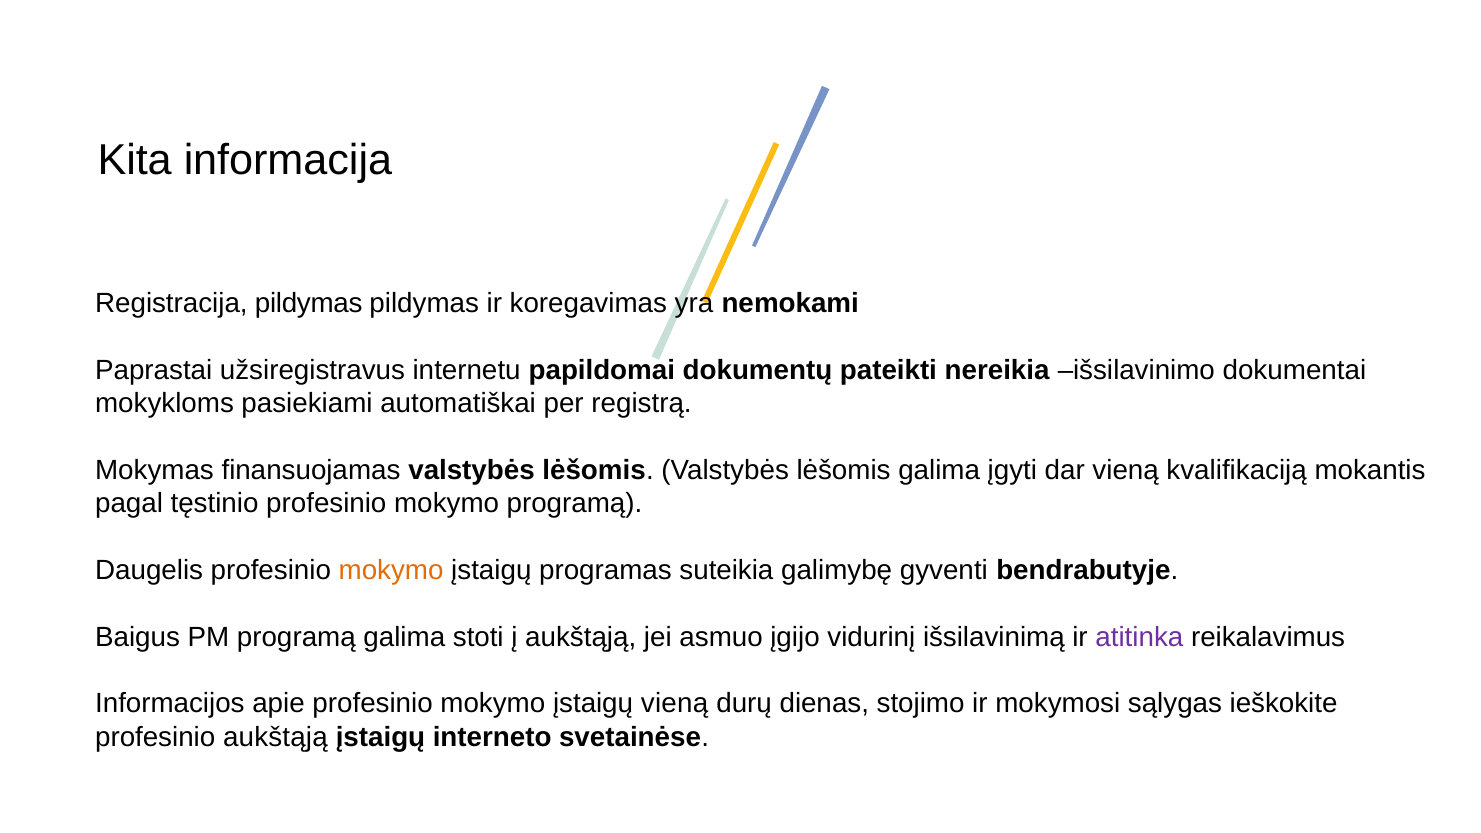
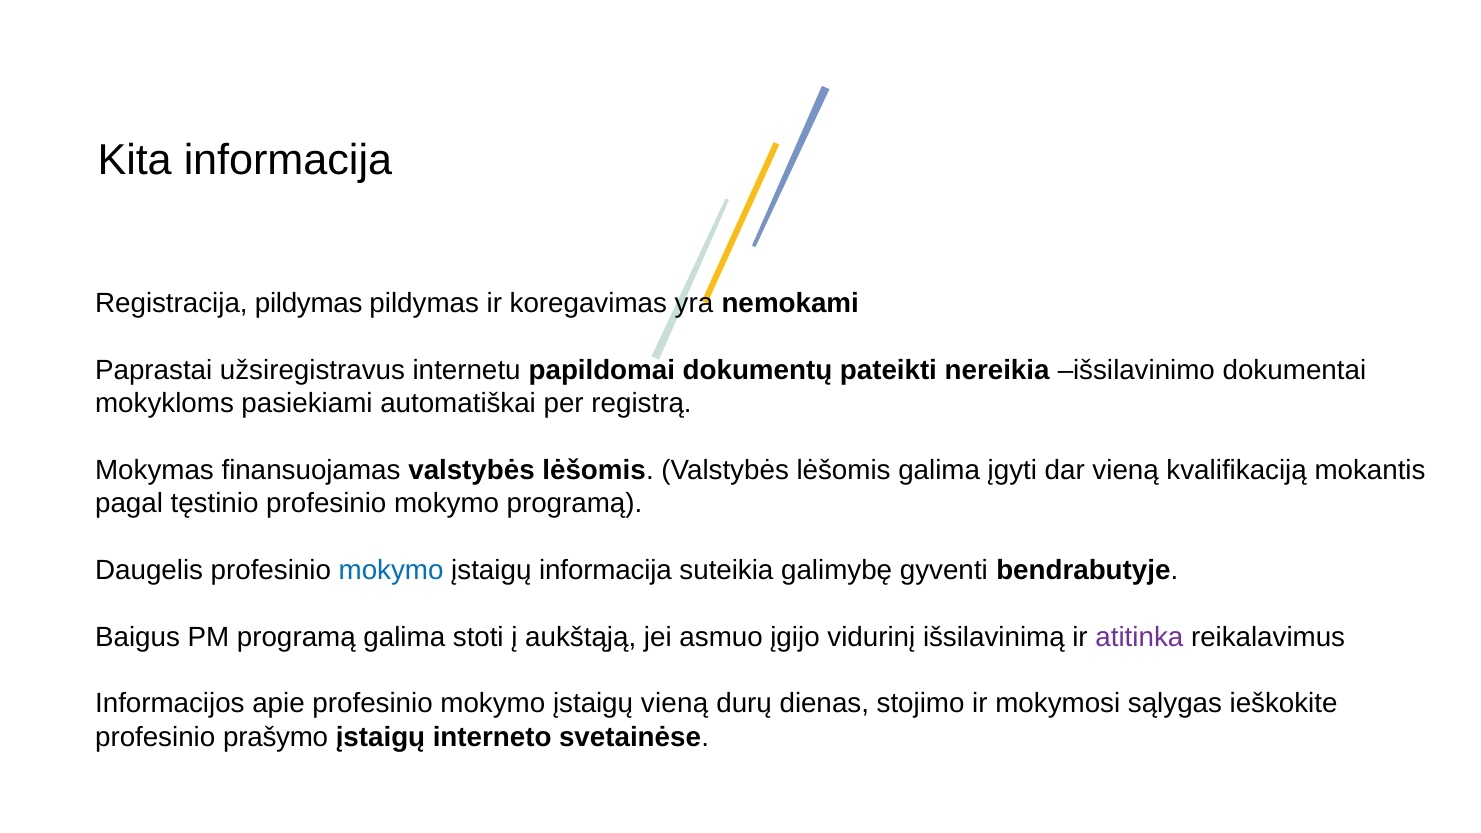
mokymo colour: orange -> blue (391, 570)
įstaigų programas: programas -> informacija (606, 570)
profesinio aukštąją: aukštąją -> prašymo (276, 737)
